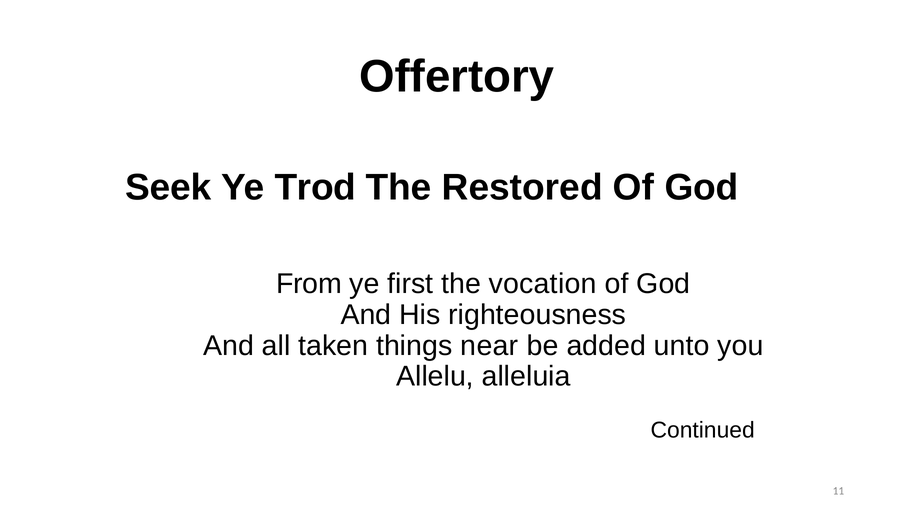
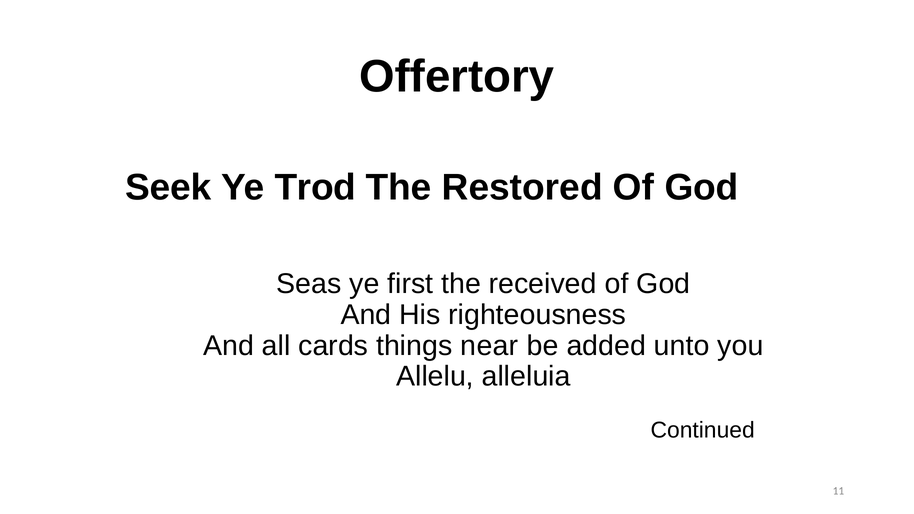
From: From -> Seas (309, 284)
vocation: vocation -> received (543, 284)
taken: taken -> cards (333, 346)
